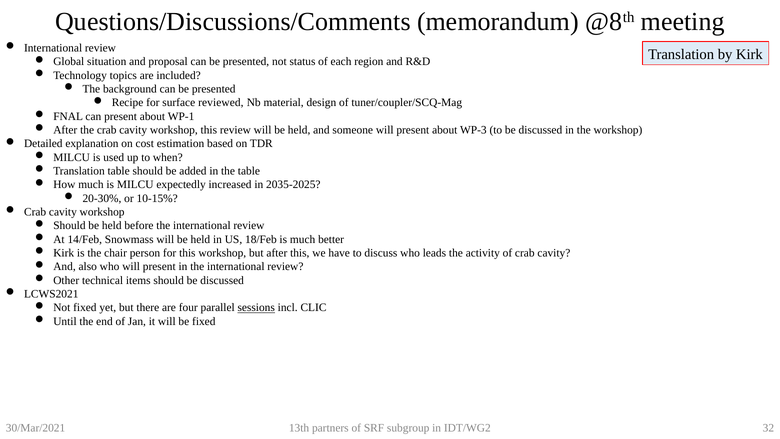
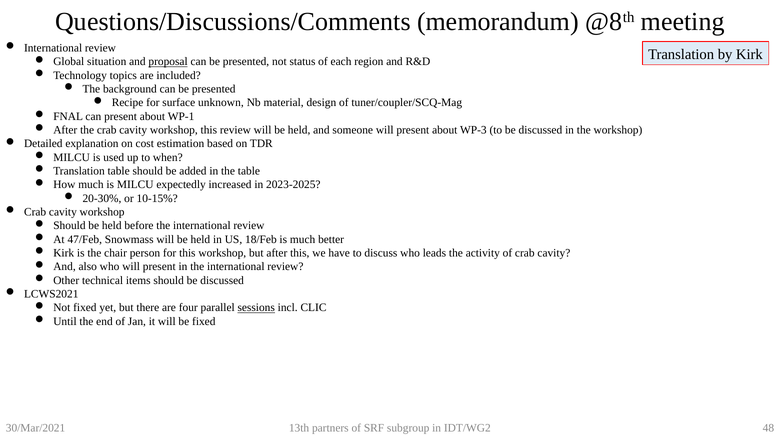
proposal underline: none -> present (168, 62)
reviewed: reviewed -> unknown (221, 103)
2035-2025: 2035-2025 -> 2023-2025 (293, 185)
14/Feb: 14/Feb -> 47/Feb (85, 239)
32: 32 -> 48 (768, 428)
